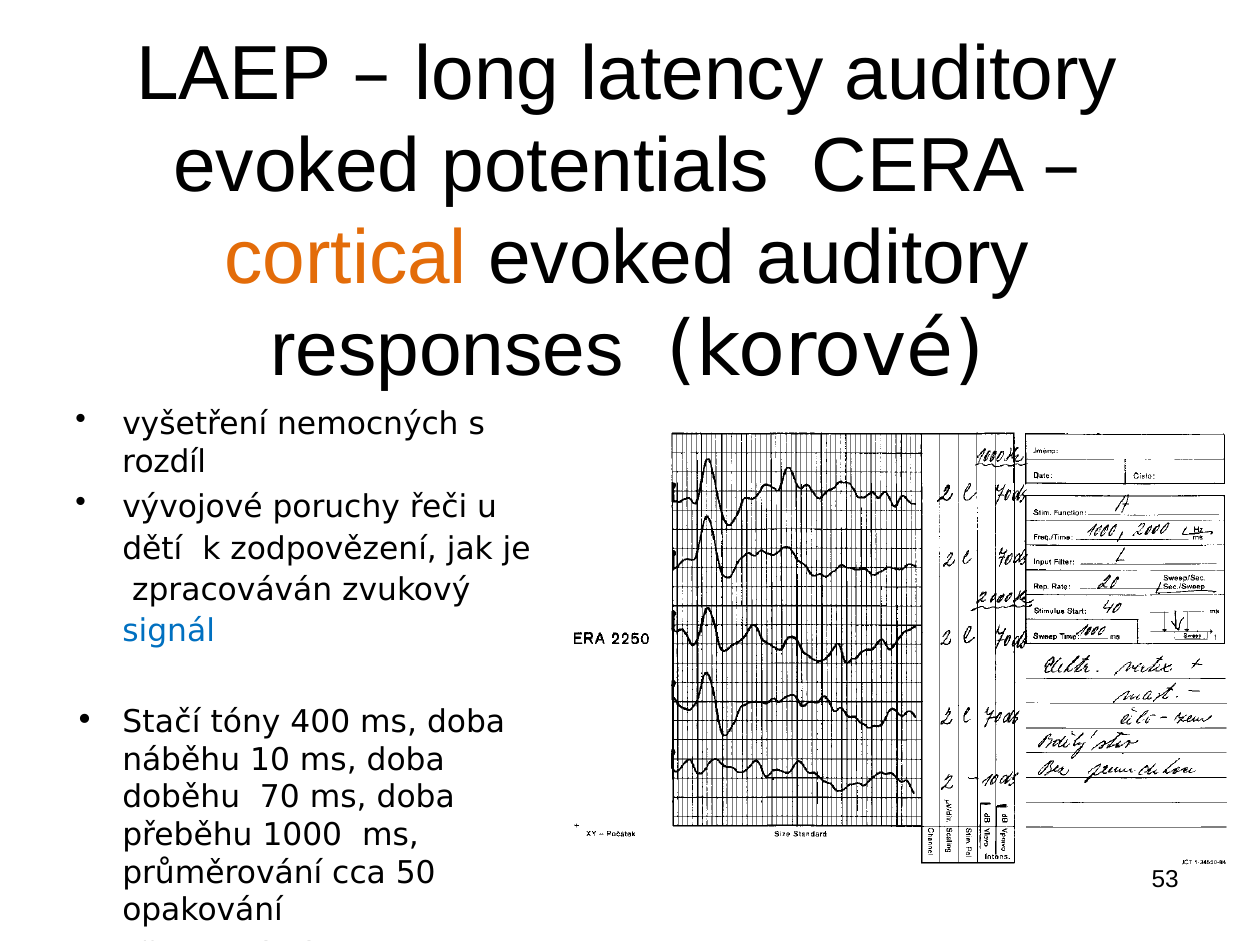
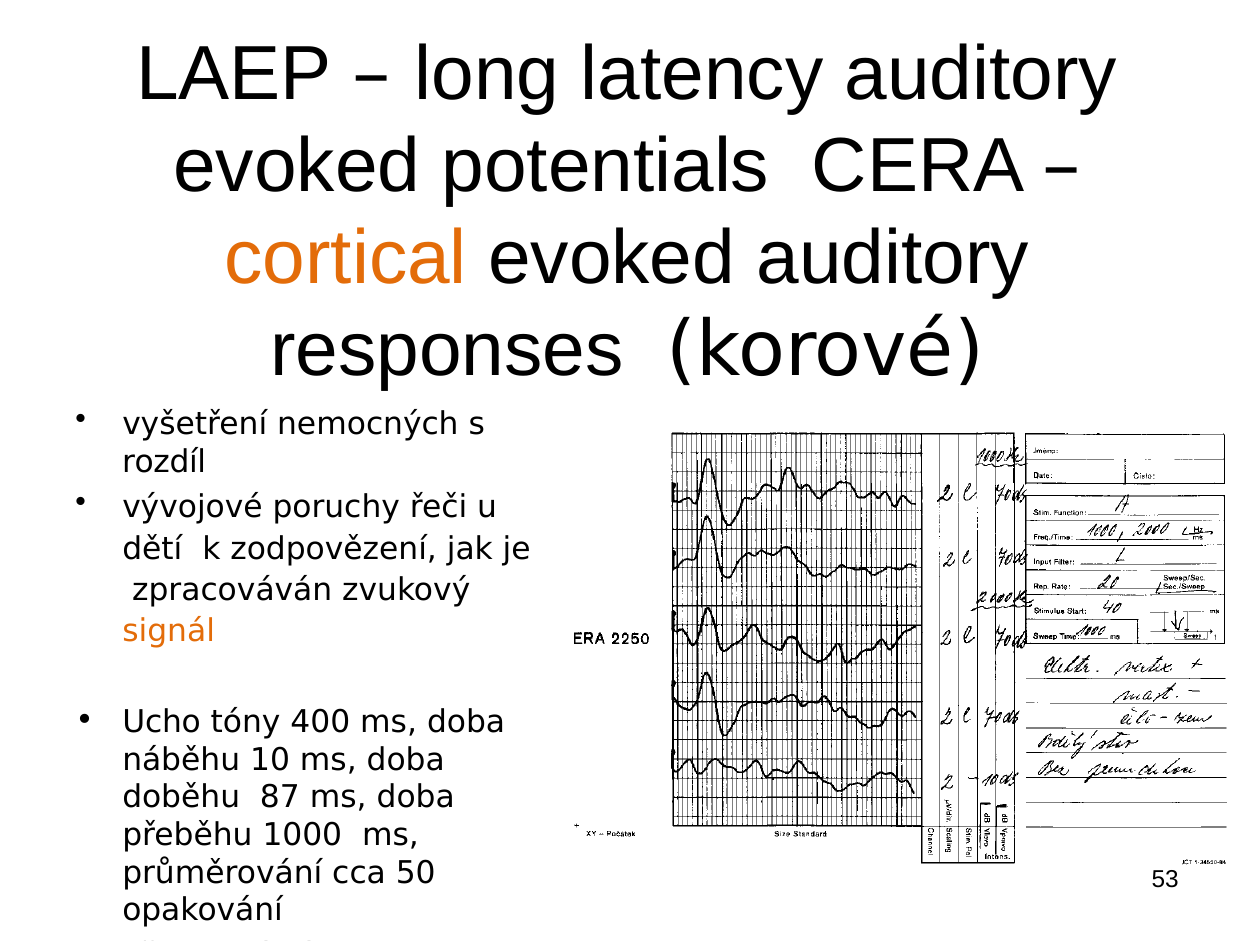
signál colour: blue -> orange (169, 631)
Stačí: Stačí -> Ucho (162, 722)
70: 70 -> 87 (280, 797)
